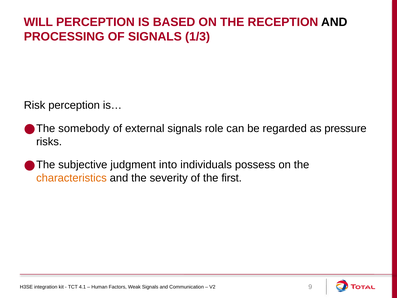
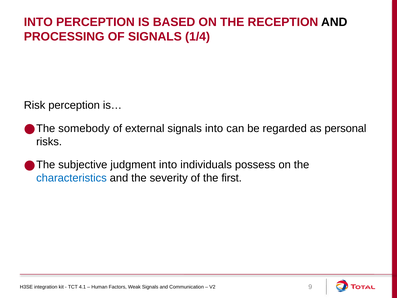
WILL: WILL -> INTO (38, 22)
1/3: 1/3 -> 1/4 (198, 37)
signals role: role -> into (214, 128)
pressure: pressure -> personal (345, 128)
characteristics colour: orange -> blue (71, 178)
